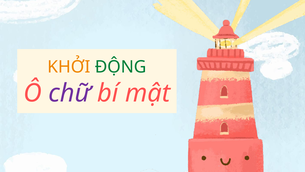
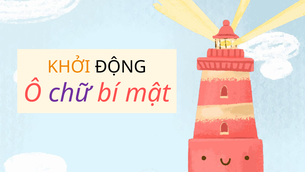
ĐỘNG colour: green -> black (121, 67)
